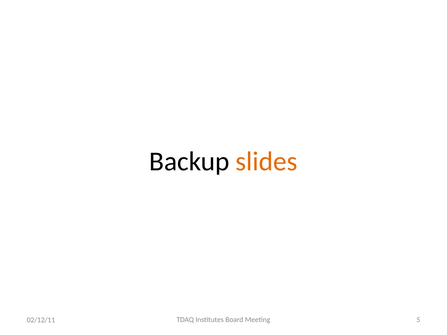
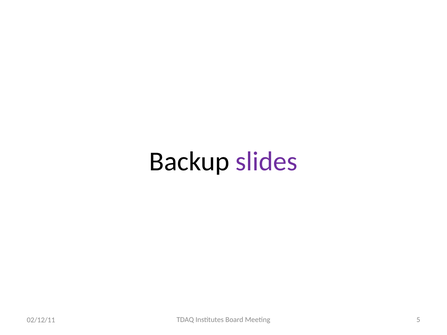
slides colour: orange -> purple (267, 162)
